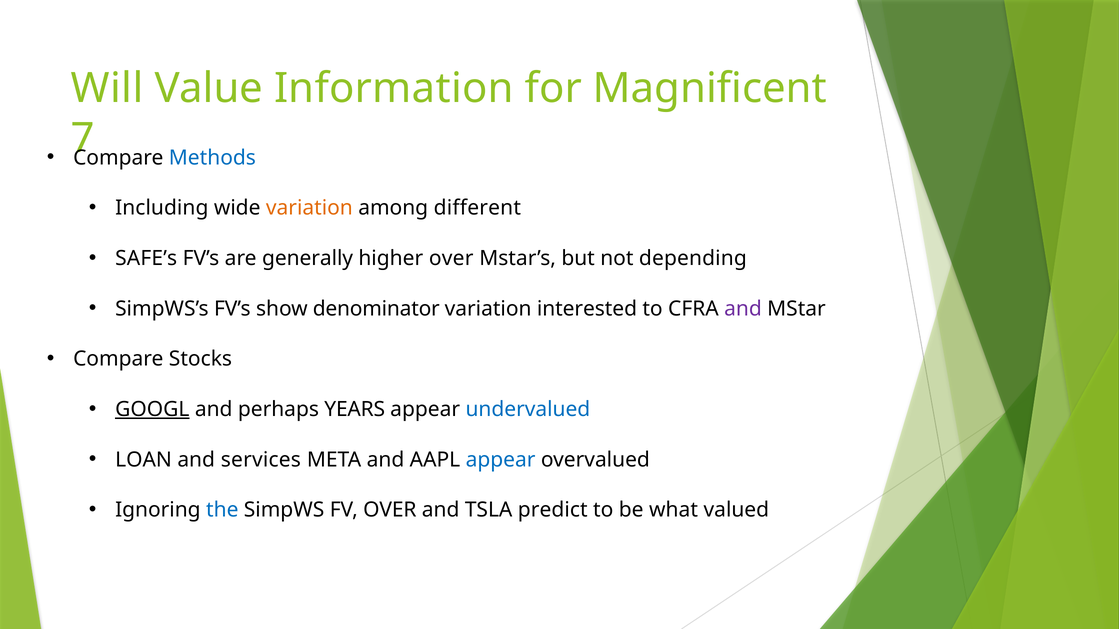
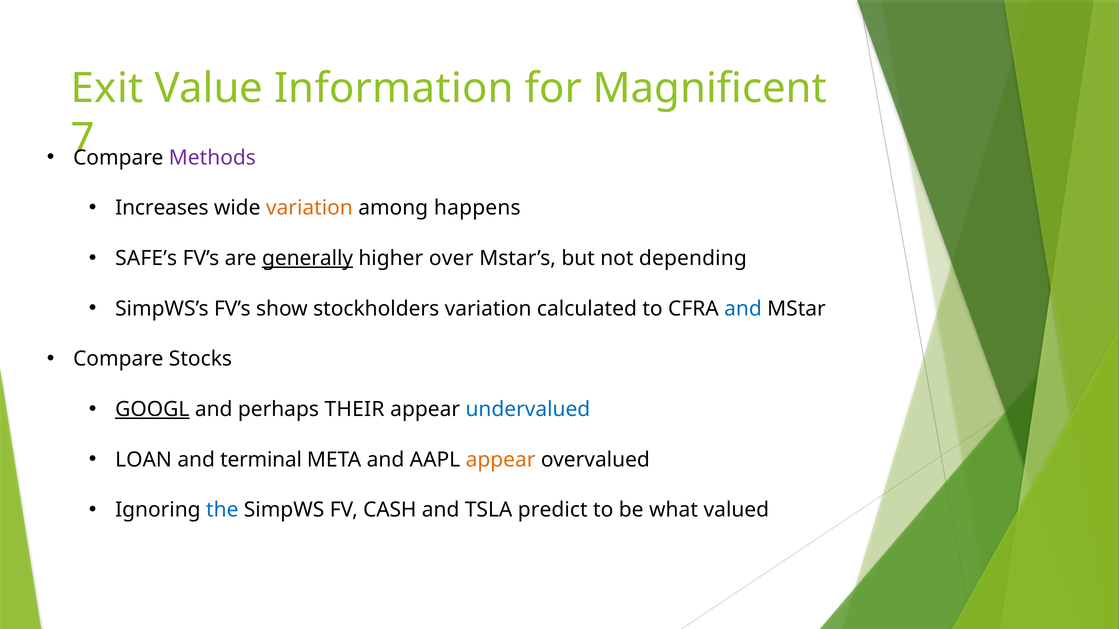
Will: Will -> Exit (107, 88)
Methods colour: blue -> purple (212, 158)
Including: Including -> Increases (162, 208)
different: different -> happens (477, 208)
generally underline: none -> present (308, 258)
denominator: denominator -> stockholders (376, 309)
interested: interested -> calculated (587, 309)
and colour: purple -> blue (743, 309)
YEARS: YEARS -> THEIR (354, 410)
services: services -> terminal (261, 460)
appear colour: blue -> orange (501, 460)
FV OVER: OVER -> CASH (390, 510)
